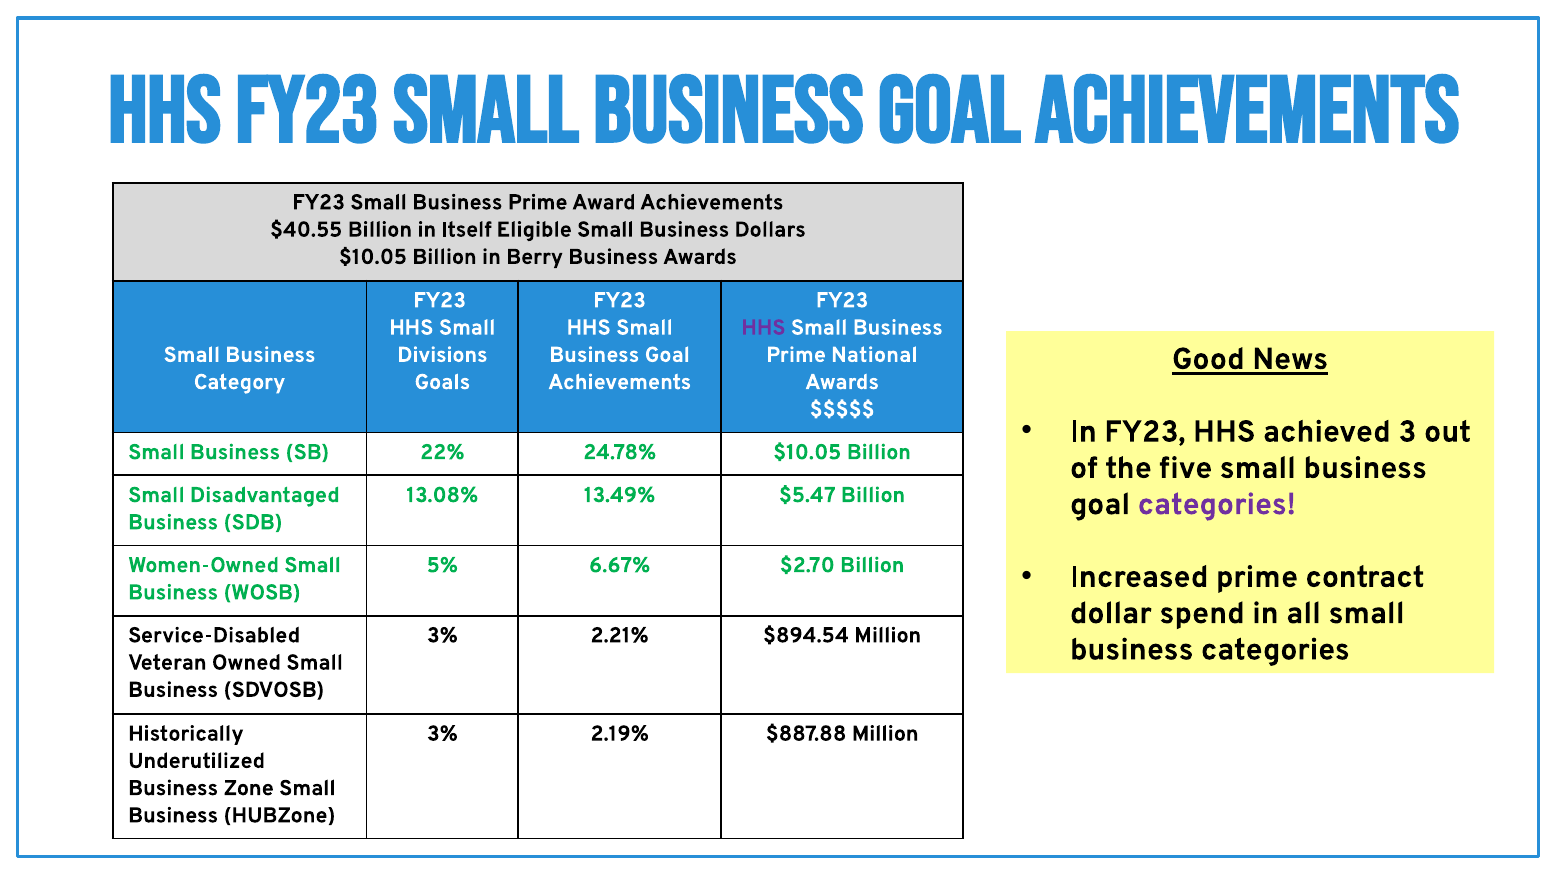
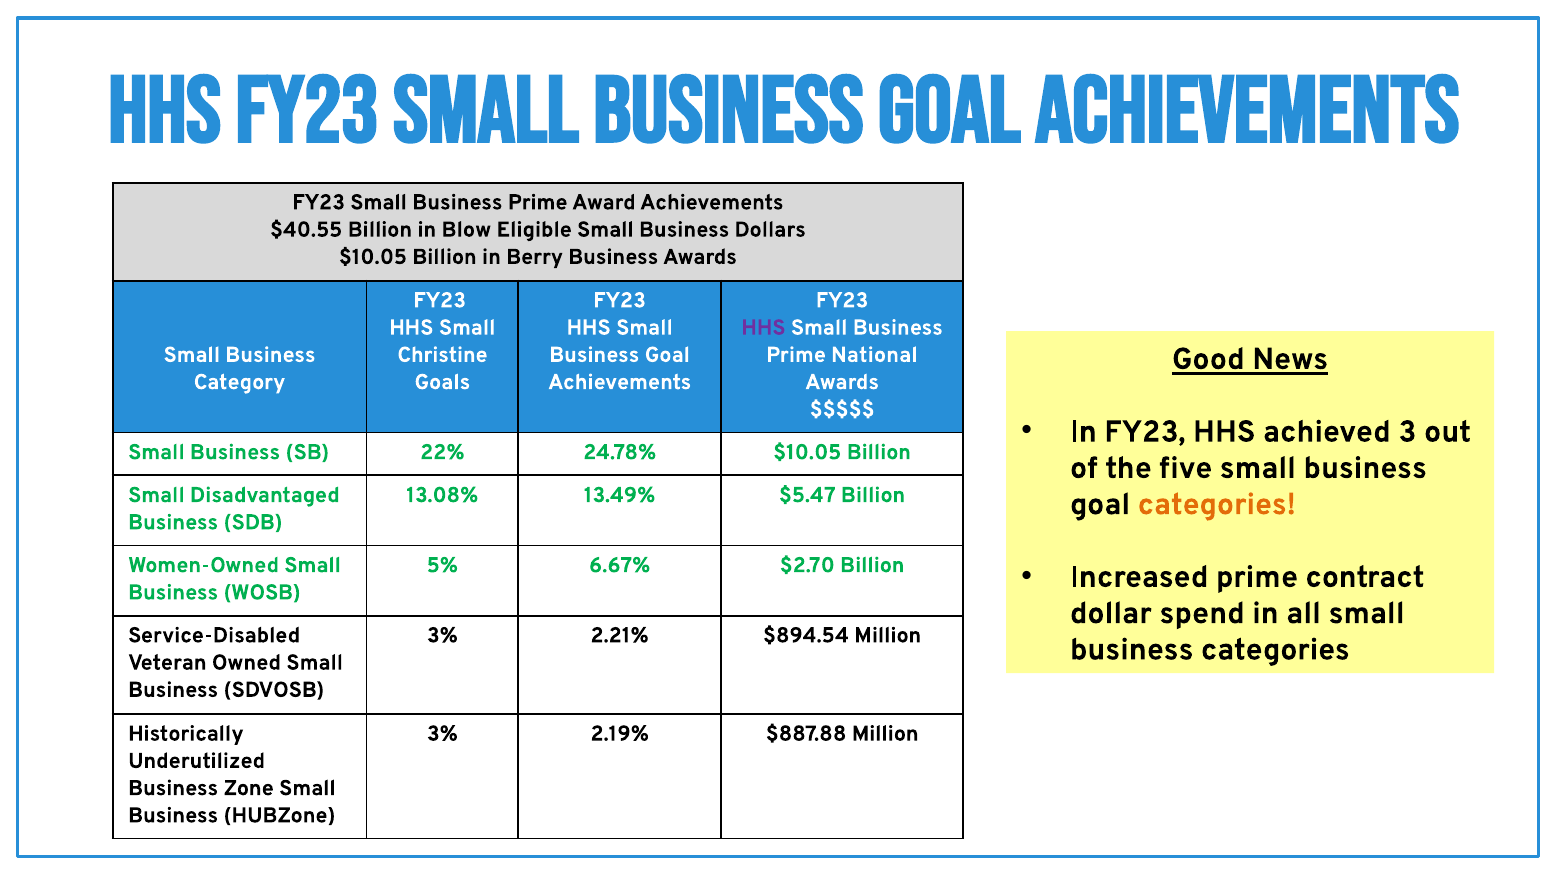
Itself: Itself -> Blow (466, 230)
Divisions: Divisions -> Christine (442, 355)
categories colour: purple -> orange (1217, 504)
